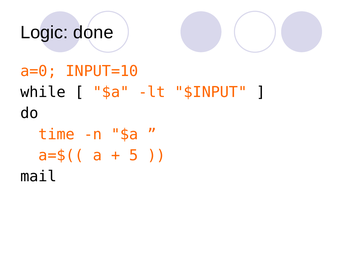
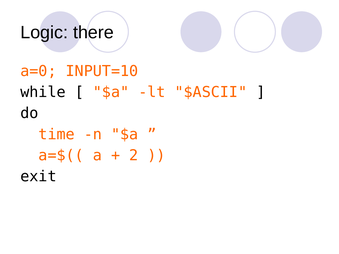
done: done -> there (93, 33)
$INPUT: $INPUT -> $ASCII (211, 92)
5: 5 -> 2 (134, 156)
mail: mail -> exit (38, 177)
